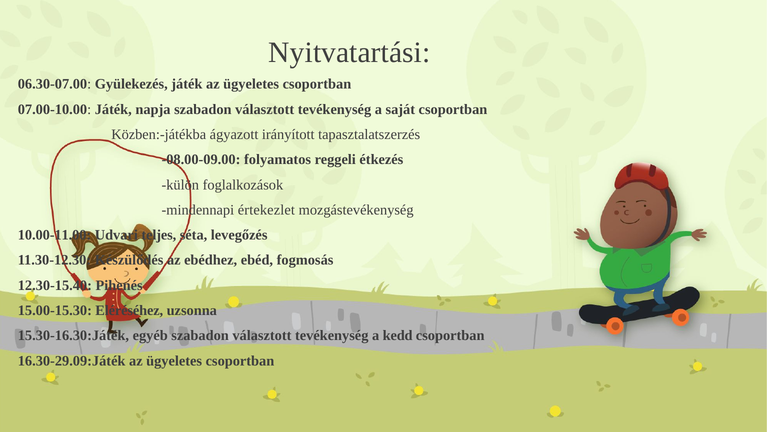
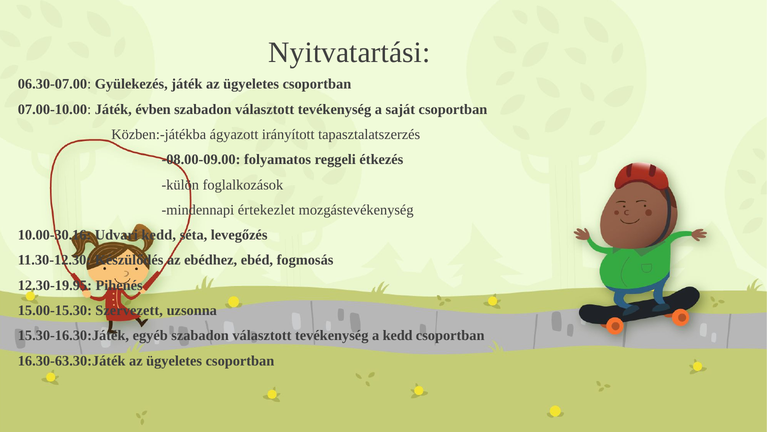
napja: napja -> évben (153, 109)
10.00-11.00: 10.00-11.00 -> 10.00-30.16 (55, 235)
Udvari teljes: teljes -> kedd (159, 235)
12.30-15.40: 12.30-15.40 -> 12.30-19.95 (55, 285)
Eléréséhez: Eléréséhez -> Szervezett (129, 310)
16.30-29.09:Játék: 16.30-29.09:Játék -> 16.30-63.30:Játék (72, 360)
